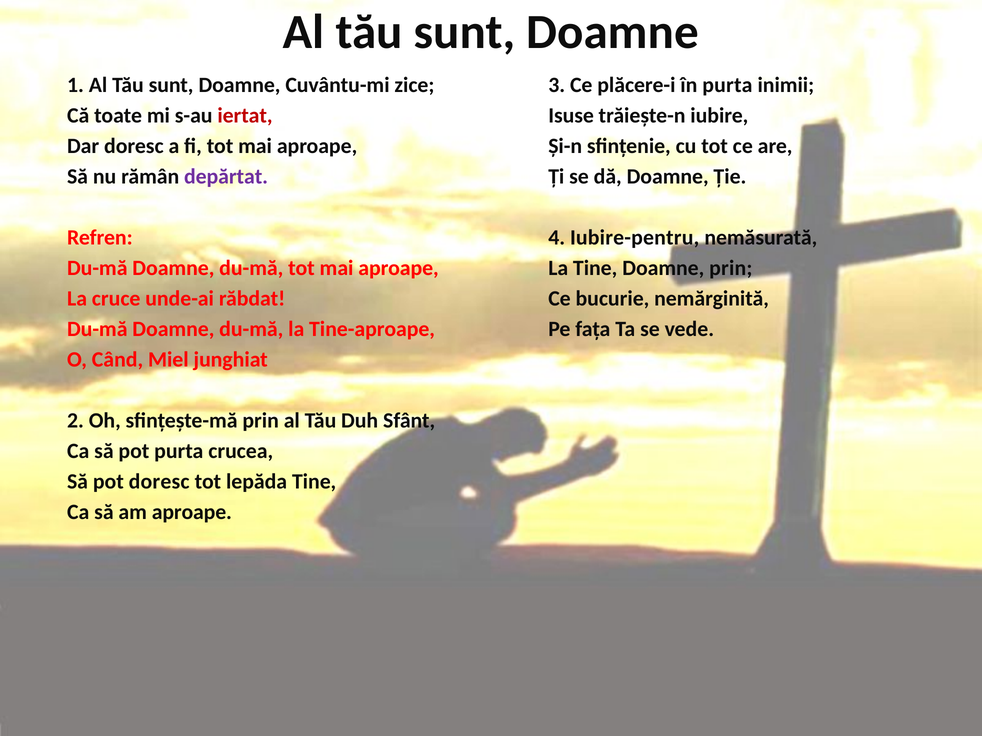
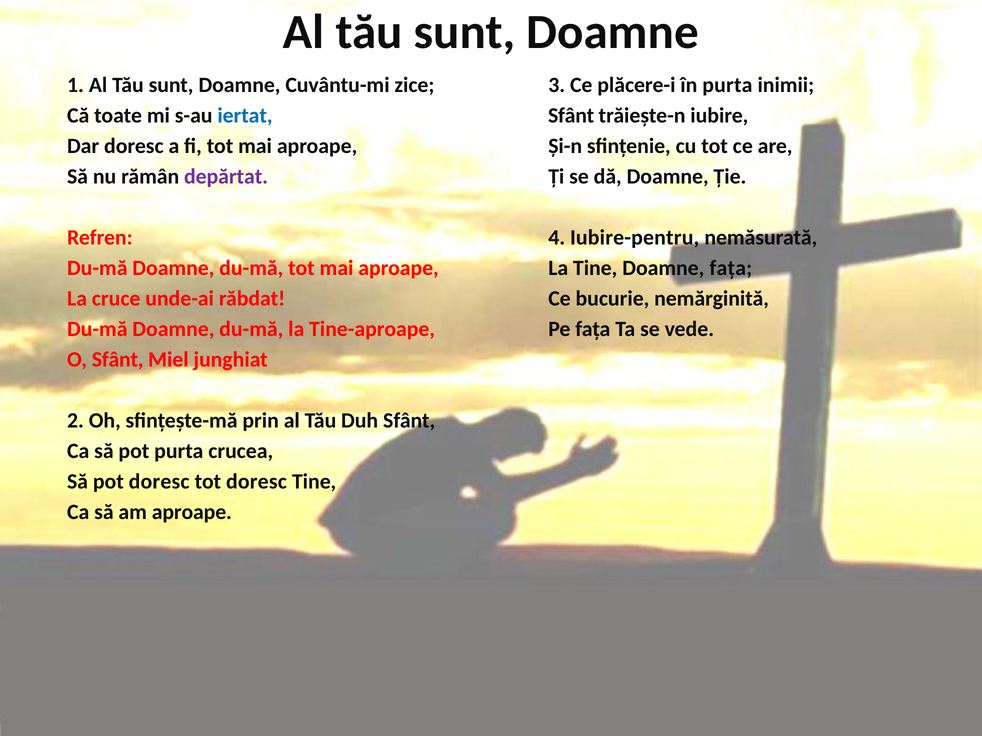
iertat colour: red -> blue (245, 116)
Isuse: Isuse -> Sfânt (571, 116)
Doamne prin: prin -> fața (731, 268)
O Când: Când -> Sfânt (118, 360)
tot lepăda: lepăda -> doresc (256, 482)
